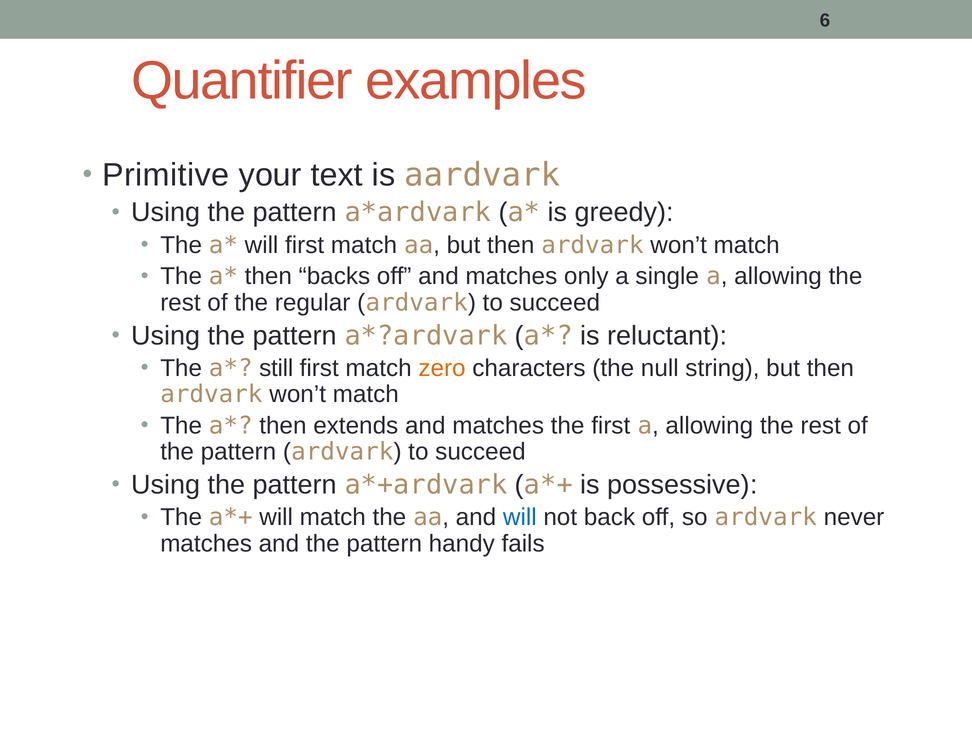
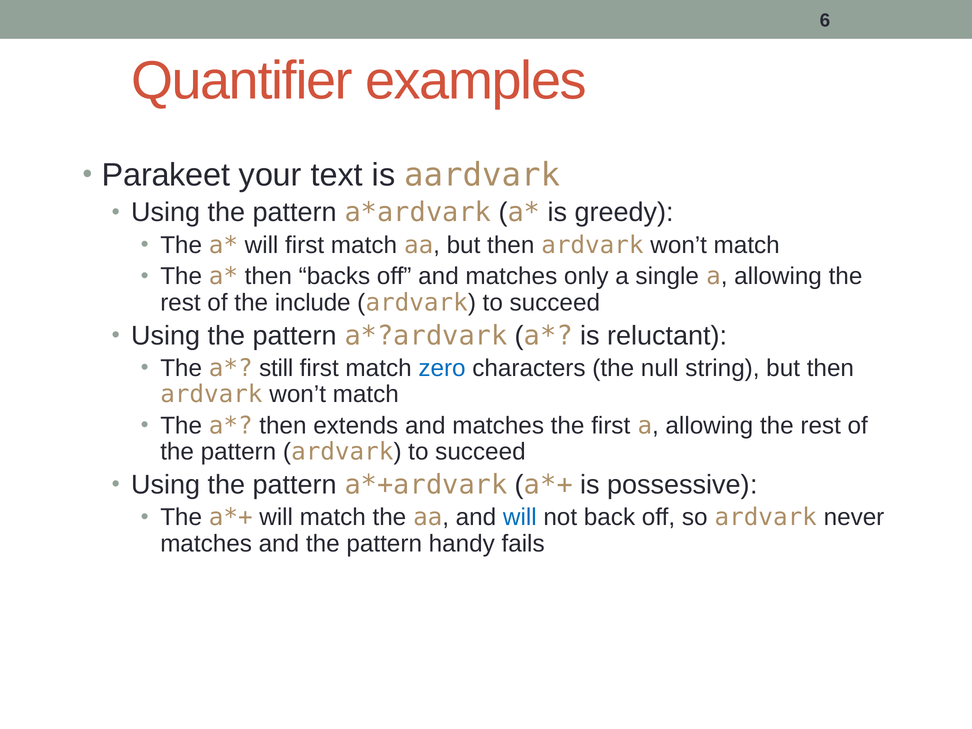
Primitive: Primitive -> Parakeet (166, 175)
regular: regular -> include (313, 303)
zero colour: orange -> blue (442, 368)
